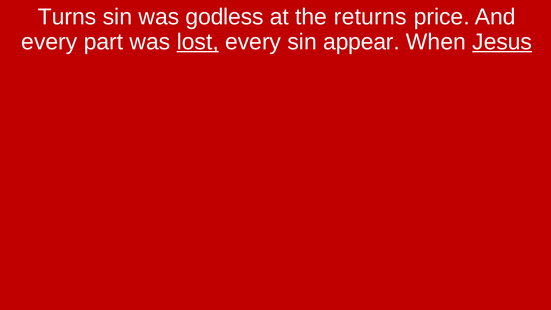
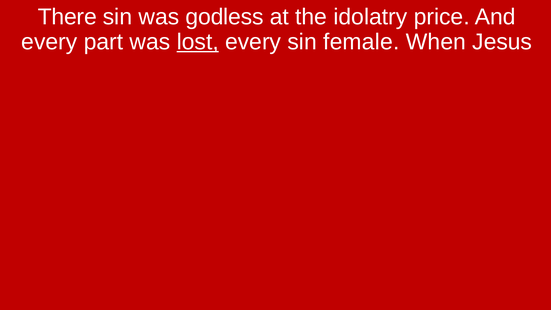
Turns: Turns -> There (67, 17)
returns: returns -> idolatry (370, 17)
appear: appear -> female (361, 42)
Jesus underline: present -> none (502, 42)
